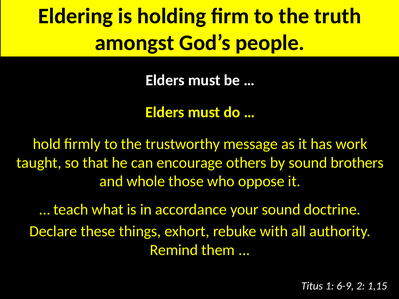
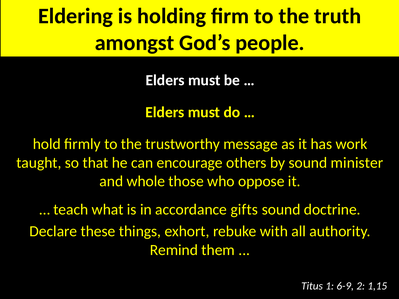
brothers: brothers -> minister (357, 163)
your: your -> gifts (244, 210)
